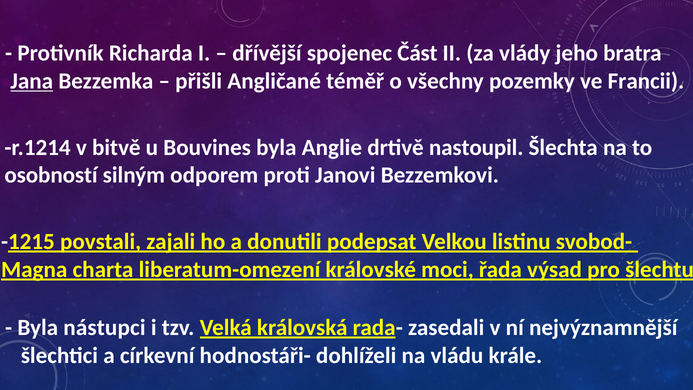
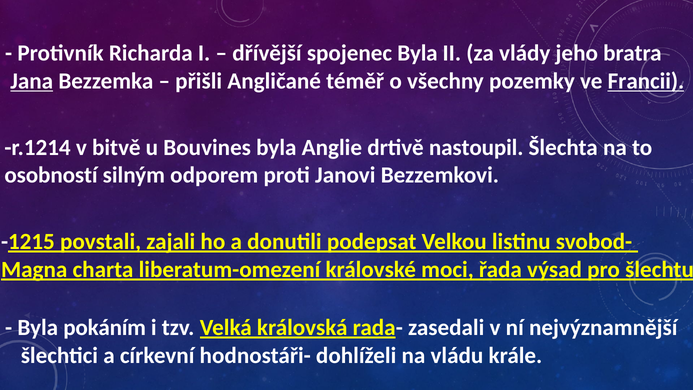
spojenec Část: Část -> Byla (417, 53)
Francii underline: none -> present (646, 81)
nástupci: nástupci -> pokáním (105, 328)
